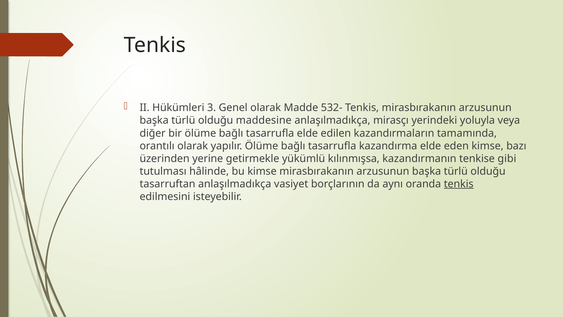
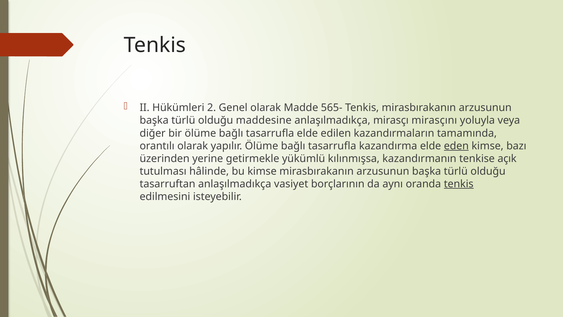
3: 3 -> 2 (212, 108)
532-: 532- -> 565- (332, 108)
yerindeki: yerindeki -> mirasçını (434, 120)
eden underline: none -> present (456, 146)
gibi: gibi -> açık (507, 158)
